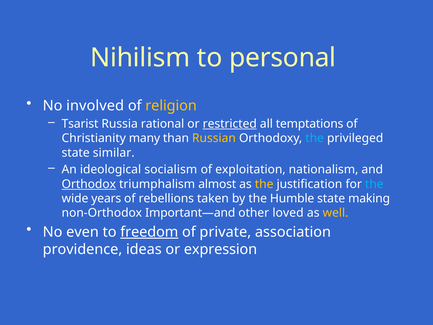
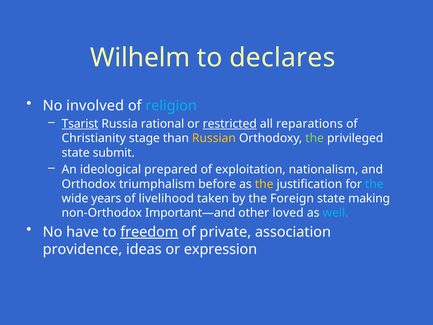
Nihilism: Nihilism -> Wilhelm (140, 58)
personal: personal -> declares (282, 58)
religion colour: yellow -> light blue (171, 106)
Tsarist underline: none -> present (80, 124)
temptations: temptations -> reparations (310, 124)
many: many -> stage (144, 138)
the colour: light blue -> light green (315, 138)
similar: similar -> submit (114, 153)
socialism: socialism -> prepared (171, 169)
Orthodox underline: present -> none (89, 184)
almost: almost -> before (217, 184)
rebellions: rebellions -> livelihood (166, 198)
Humble: Humble -> Foreign (292, 198)
well colour: yellow -> light blue (336, 213)
even: even -> have (82, 232)
